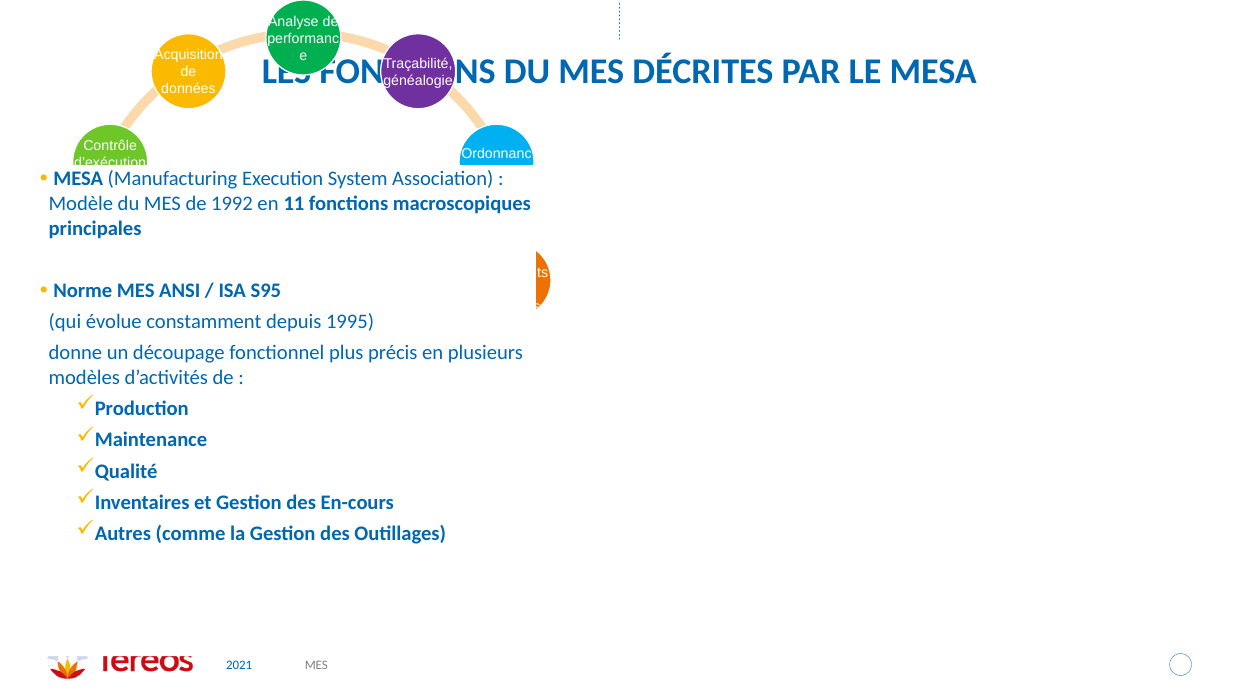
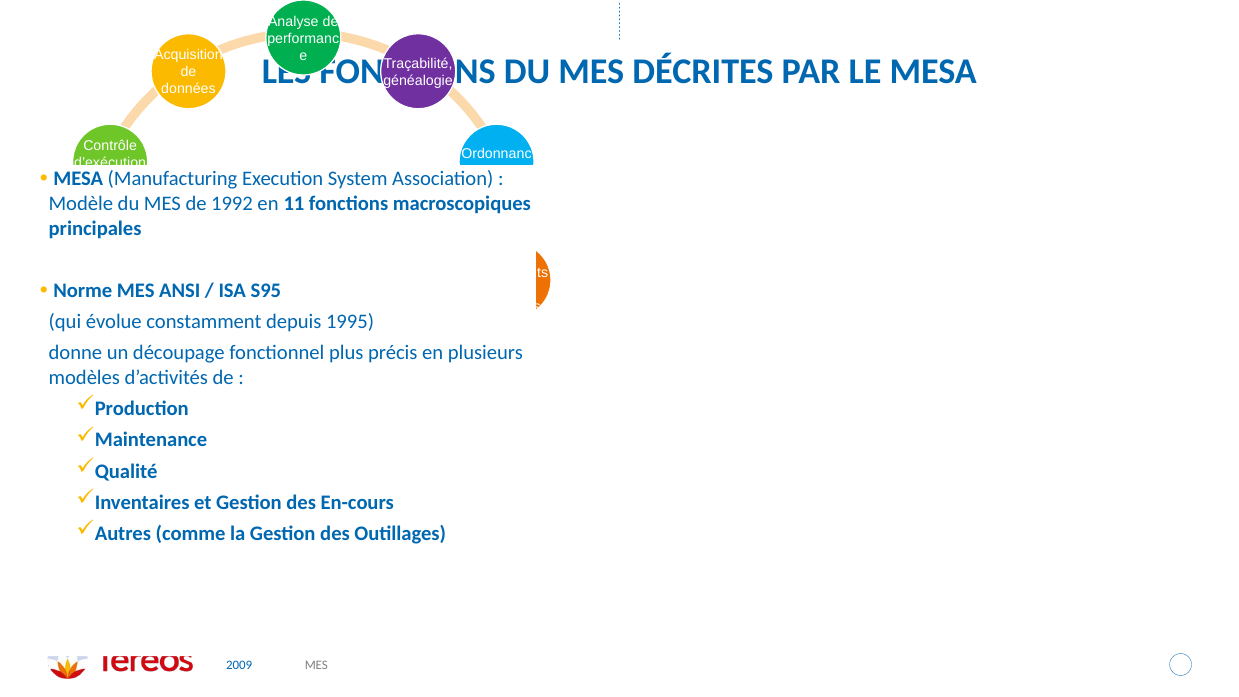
2021: 2021 -> 2009 (239, 665)
